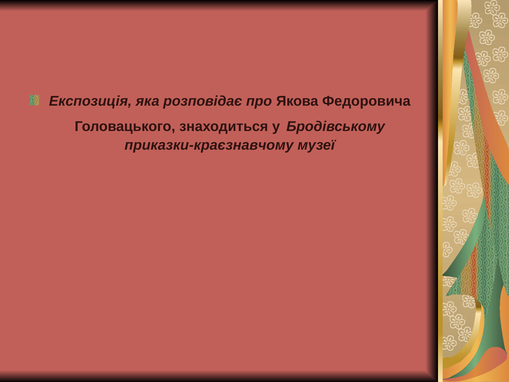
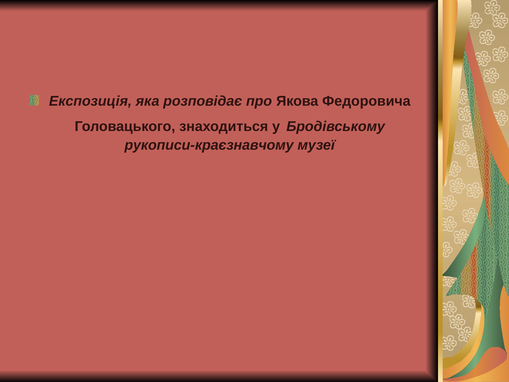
приказки-краєзнавчому: приказки-краєзнавчому -> рукописи-краєзнавчому (209, 145)
